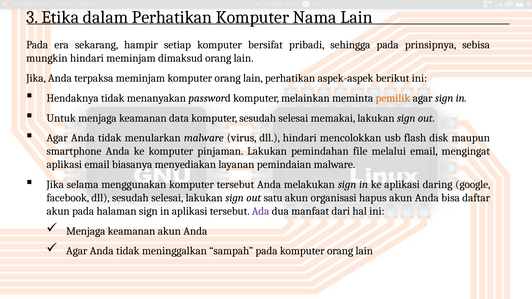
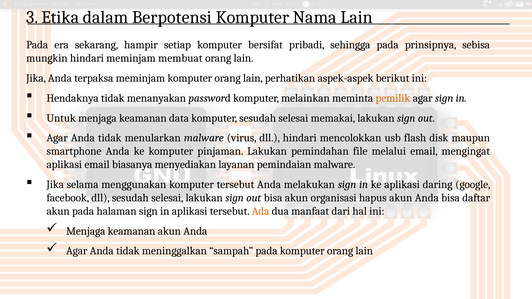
dalam Perhatikan: Perhatikan -> Berpotensi (172, 17)
dimaksud: dimaksud -> membuat (180, 58)
out satu: satu -> bisa (273, 198)
Ada colour: purple -> orange (261, 211)
